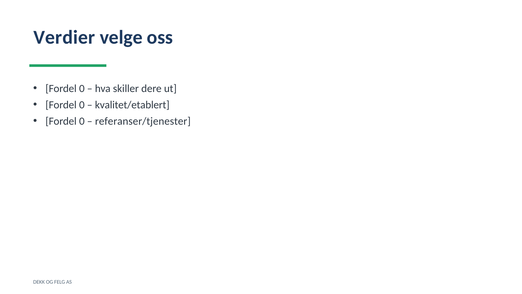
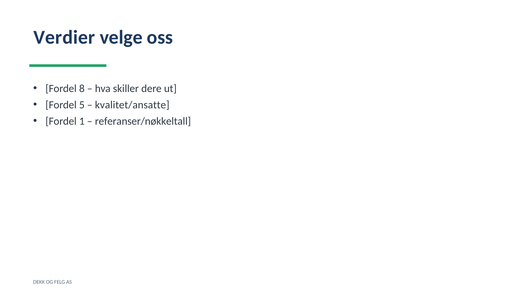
0: 0 -> 8 (82, 88)
0: 0 -> 5 (82, 105)
kvalitet/etablert: kvalitet/etablert -> kvalitet/ansatte (132, 105)
0: 0 -> 1 (82, 121)
referanser/tjenester: referanser/tjenester -> referanser/nøkkeltall (143, 121)
